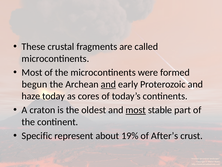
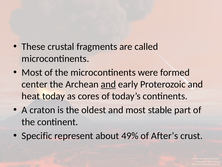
begun: begun -> center (35, 84)
haze: haze -> heat (31, 96)
most underline: present -> none (136, 110)
19%: 19% -> 49% (130, 135)
